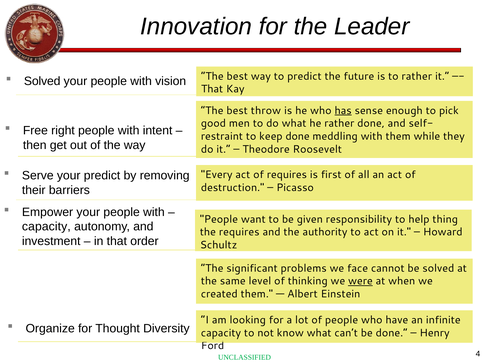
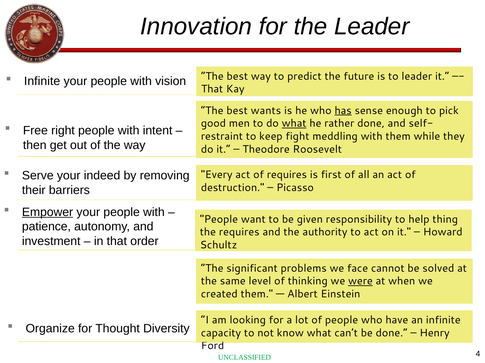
to rather: rather -> leader (417, 76)
Solved: Solved -> Infinite (42, 81)
throw: throw -> wants (266, 111)
what underline: none -> present (294, 124)
keep done: done -> fight (297, 137)
your predict: predict -> indeed (102, 176)
Empower underline: none -> present (48, 212)
capacity: capacity -> patience (46, 227)
